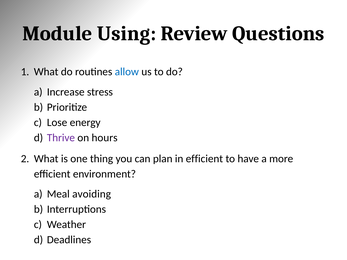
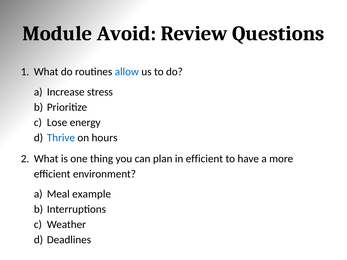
Using: Using -> Avoid (127, 34)
Thrive colour: purple -> blue (61, 138)
avoiding: avoiding -> example (92, 194)
